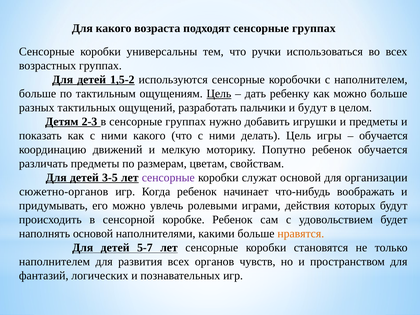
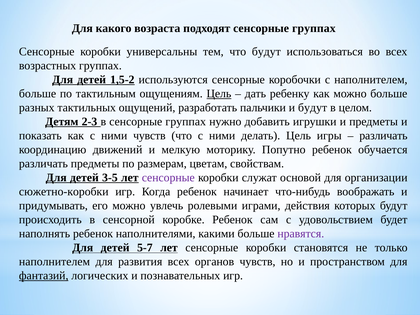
что ручки: ручки -> будут (266, 52)
ними какого: какого -> чувств (149, 136)
обучается: обучается -> различать (383, 136)
сюжетно-органов: сюжетно-органов -> сюжетно-коробки (64, 192)
наполнять основой: основой -> ребенок (93, 234)
нравятся colour: orange -> purple (301, 234)
фантазий underline: none -> present (44, 276)
